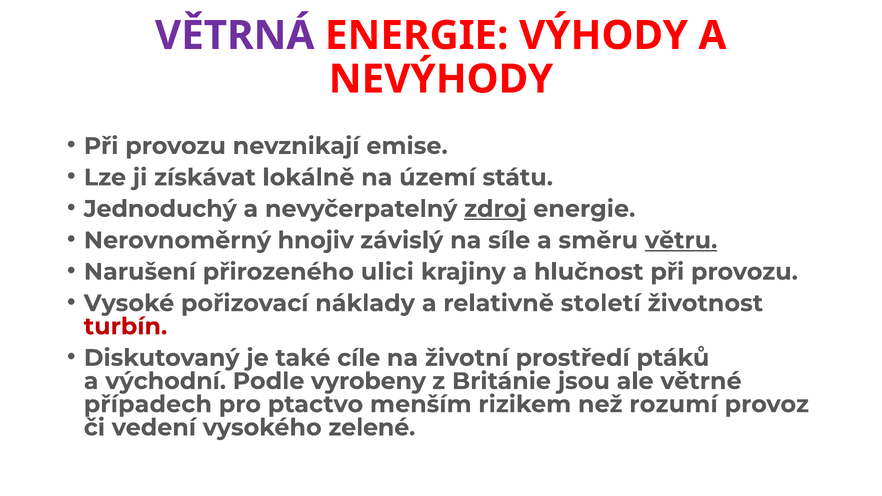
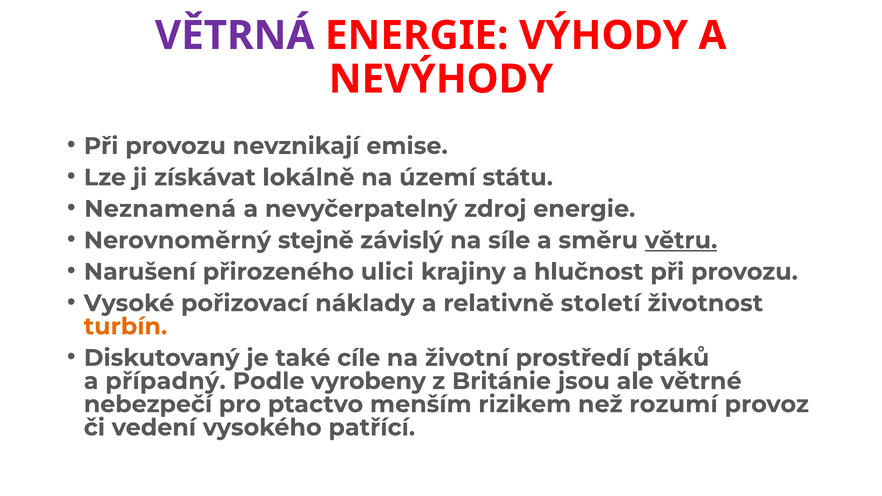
Jednoduchý: Jednoduchý -> Neznamená (160, 209)
zdroj underline: present -> none (495, 209)
hnojiv: hnojiv -> stejně (316, 240)
turbín colour: red -> orange (126, 327)
východní: východní -> případný (166, 381)
případech: případech -> nebezpečí (148, 404)
zelené: zelené -> patřící (372, 428)
